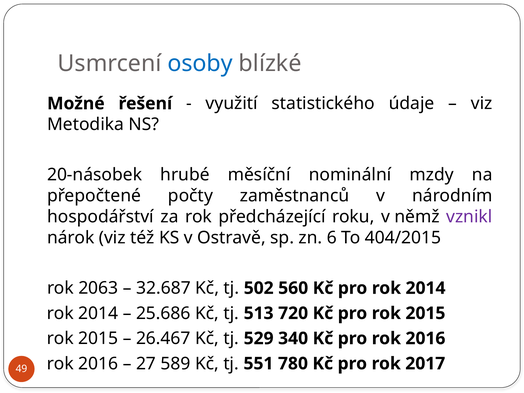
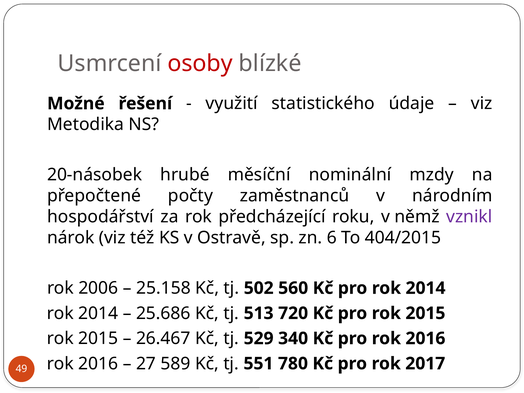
osoby colour: blue -> red (200, 64)
2063: 2063 -> 2006 (98, 288)
32.687: 32.687 -> 25.158 (163, 288)
